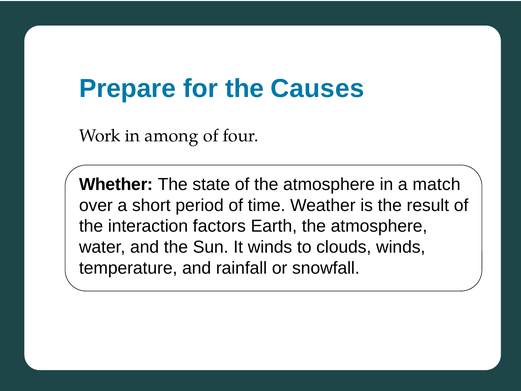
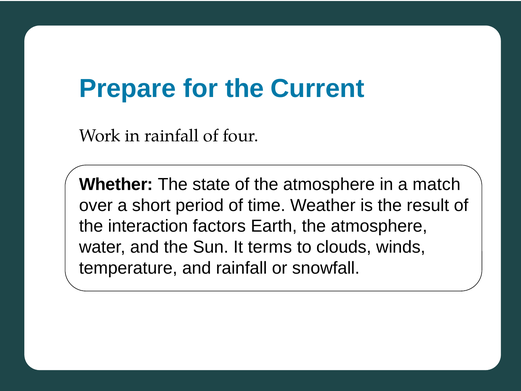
Causes: Causes -> Current (317, 89)
in among: among -> rainfall (172, 136)
It winds: winds -> terms (270, 247)
